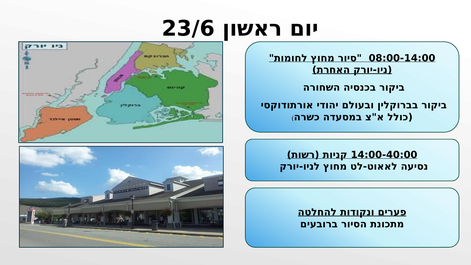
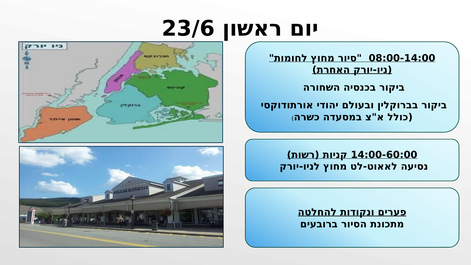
14:00-40:00: 14:00-40:00 -> 14:00-60:00 (384, 155)
